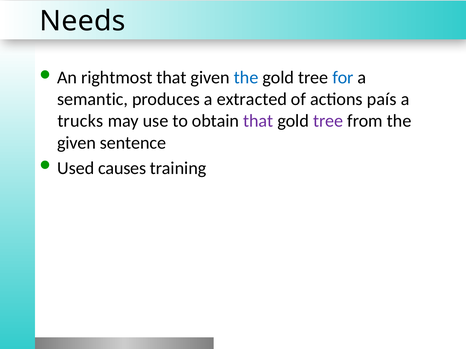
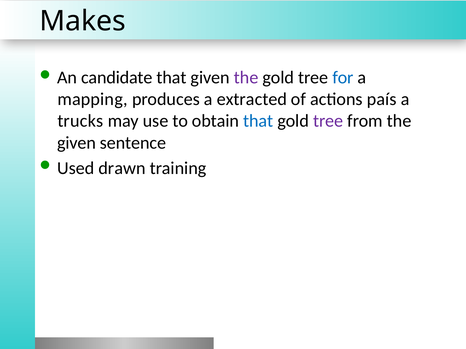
Needs: Needs -> Makes (83, 21)
rightmost: rightmost -> candidate (117, 78)
the colour: blue -> purple (246, 78)
semantic: semantic -> mapping (92, 99)
that colour: purple -> blue (258, 121)
causes: causes -> drawn (122, 168)
